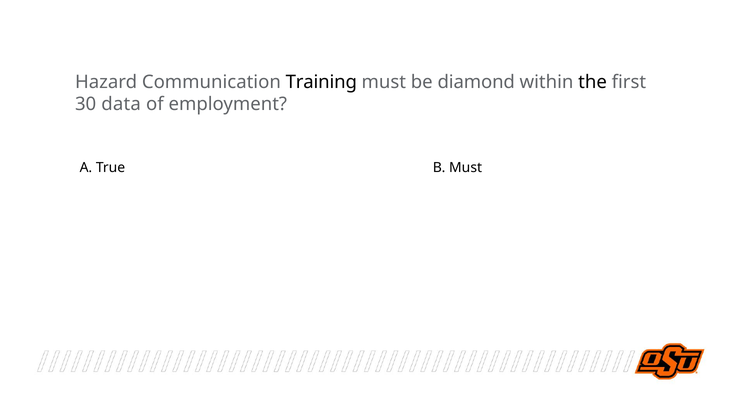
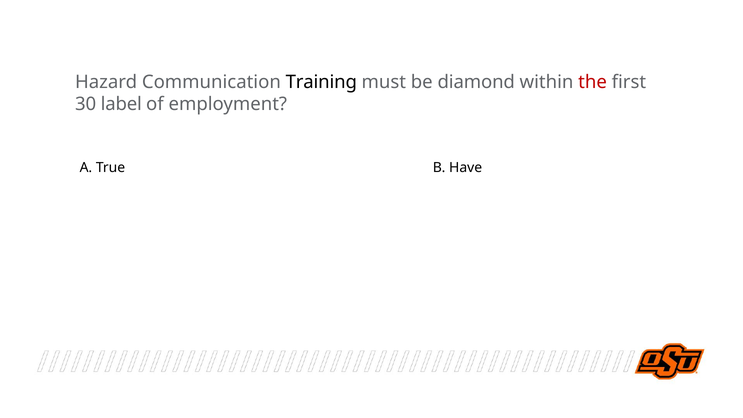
the colour: black -> red (593, 82)
data: data -> label (121, 104)
B Must: Must -> Have (466, 168)
